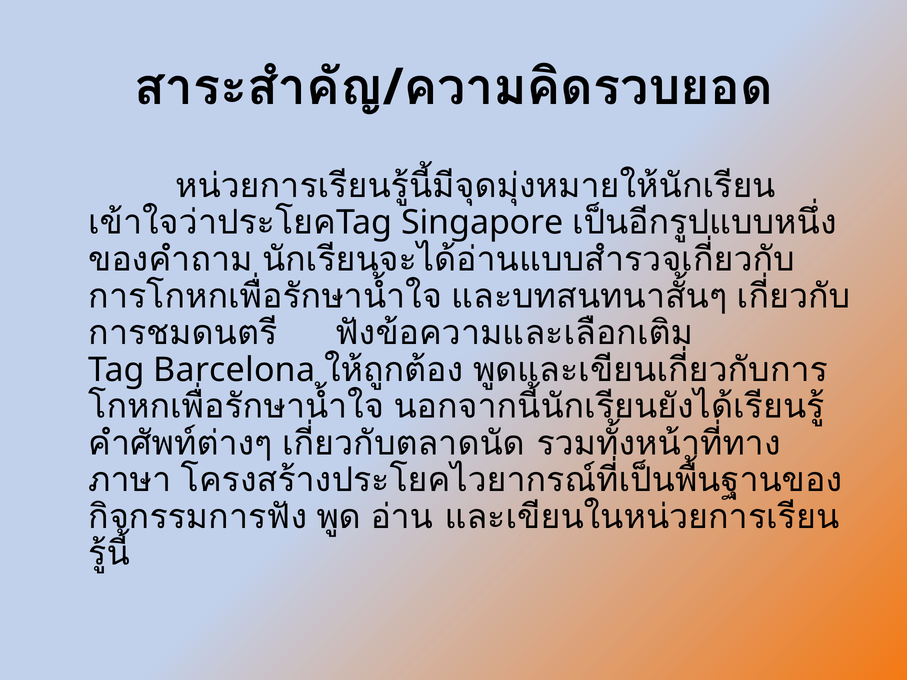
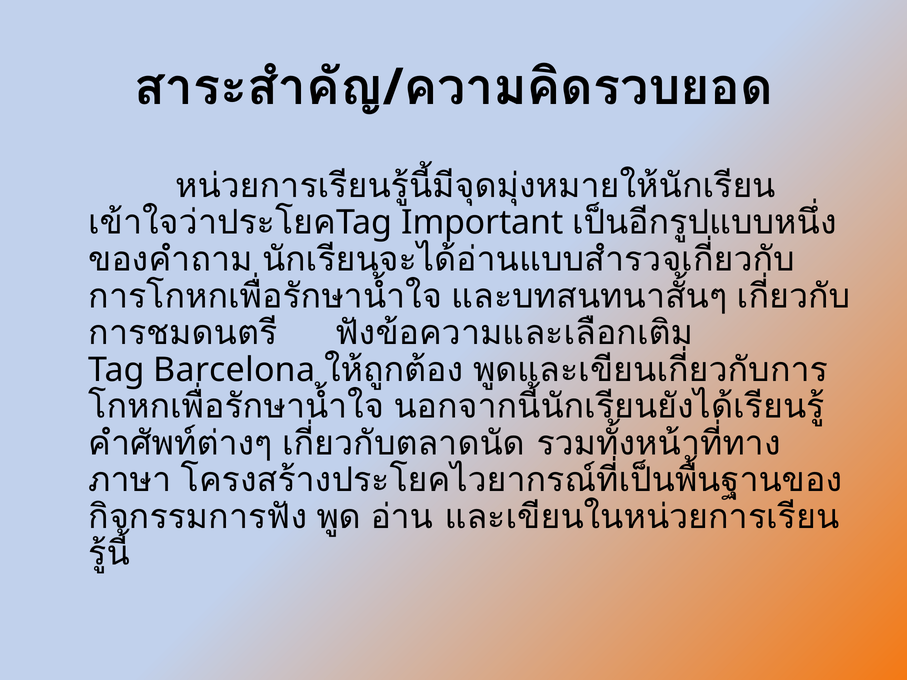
Singapore: Singapore -> Important (482, 223)
